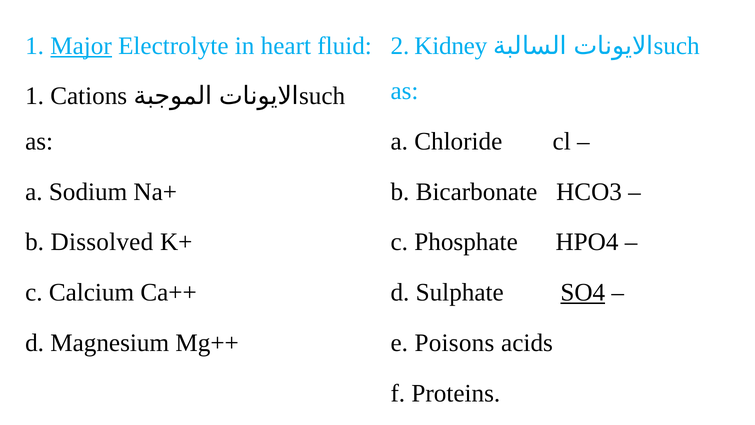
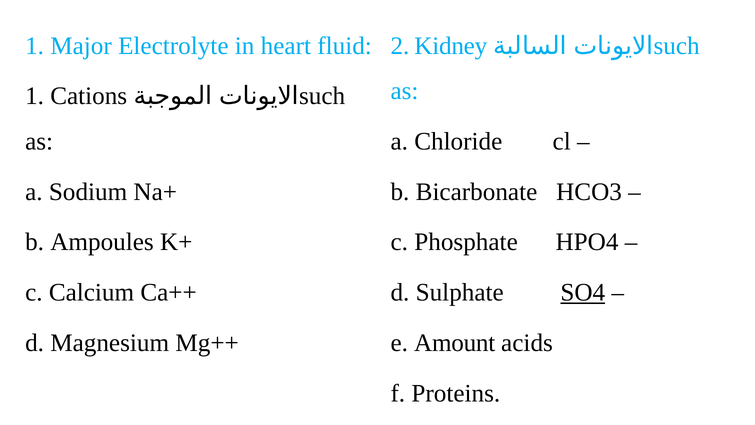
Major underline: present -> none (81, 46)
Dissolved: Dissolved -> Ampoules (102, 242)
Poisons: Poisons -> Amount (455, 343)
